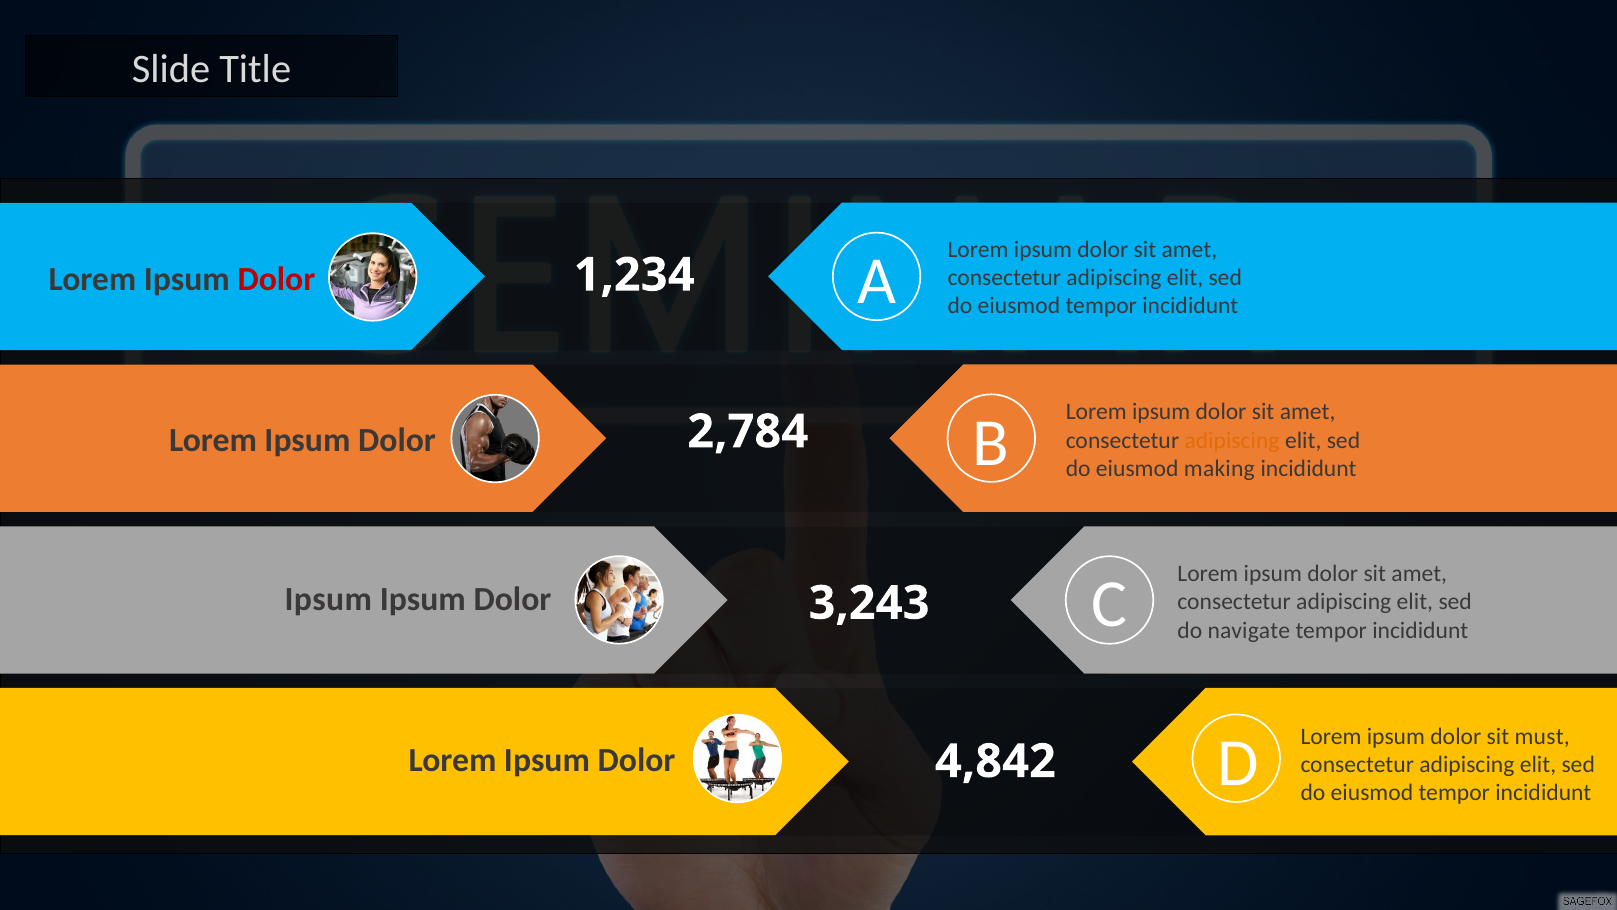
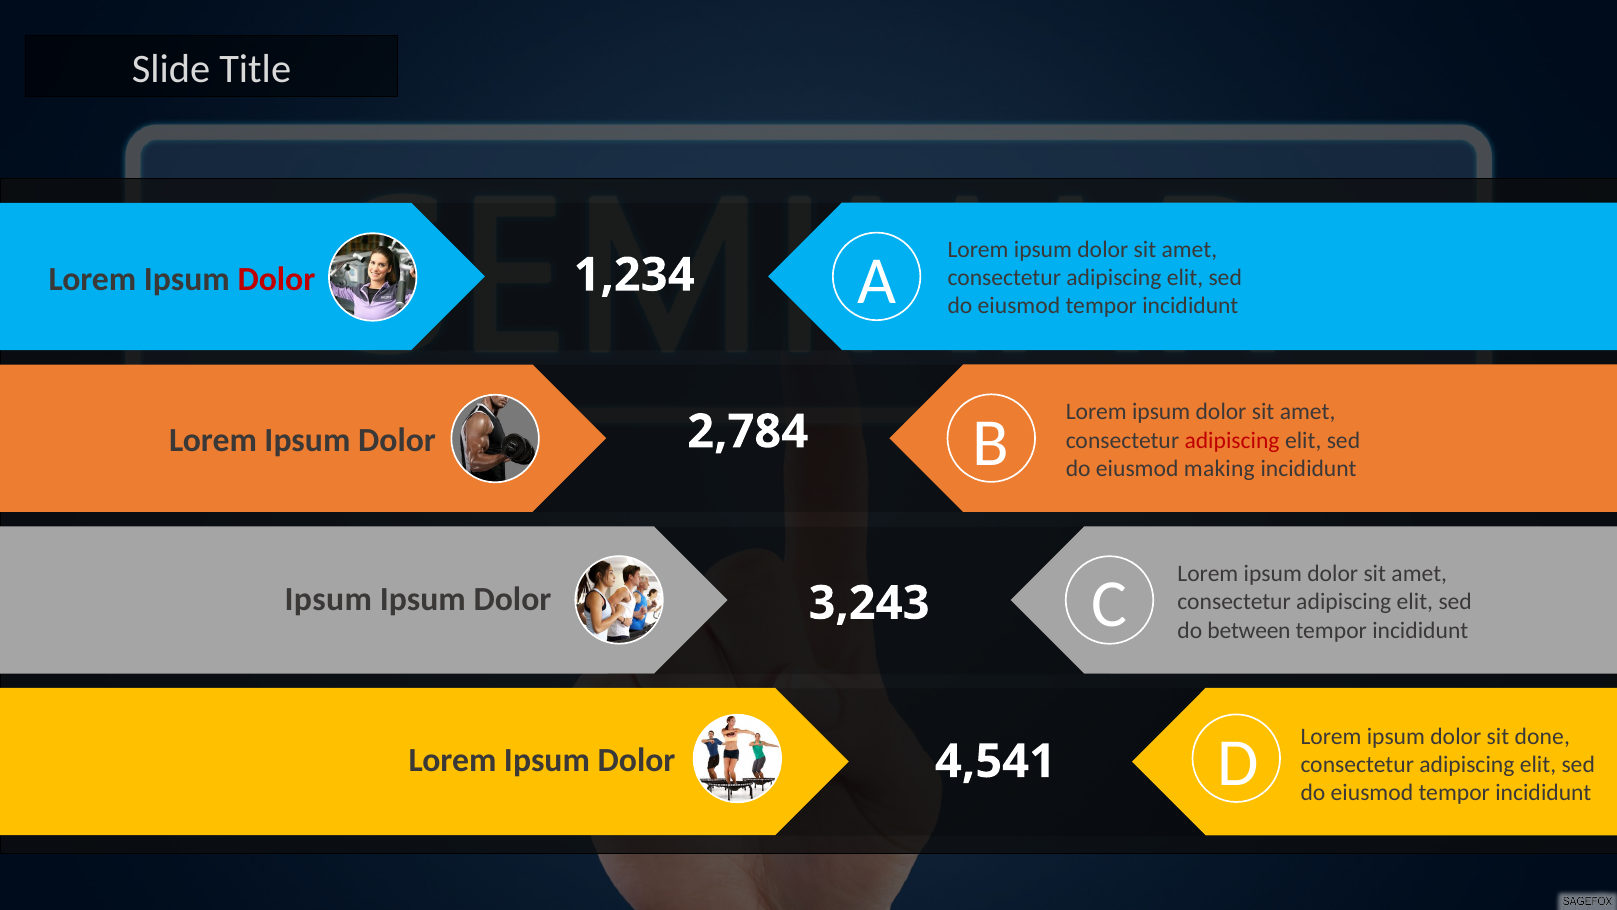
adipiscing colour: orange -> red (1232, 440)
navigate: navigate -> between (1249, 630)
must: must -> done (1542, 736)
4,842: 4,842 -> 4,541 (995, 761)
